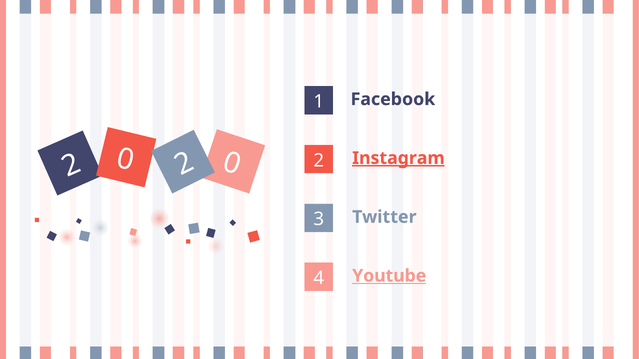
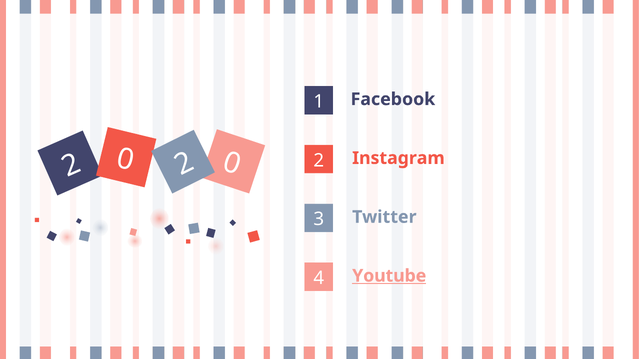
Instagram underline: present -> none (398, 158)
